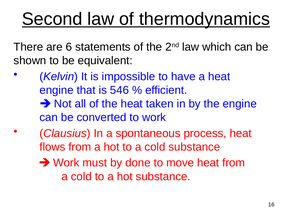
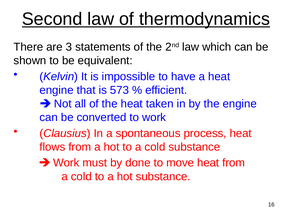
6: 6 -> 3 (69, 47)
546: 546 -> 573 (119, 90)
